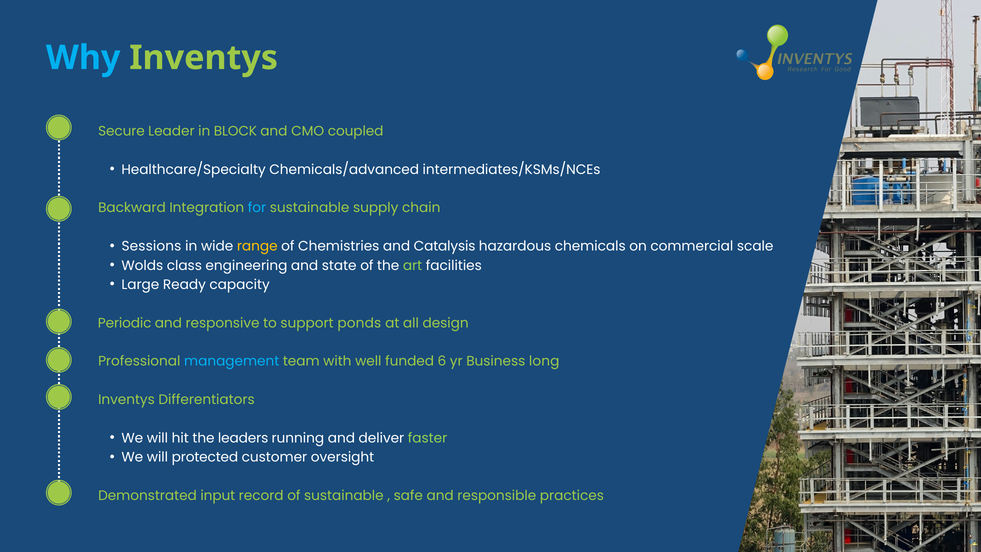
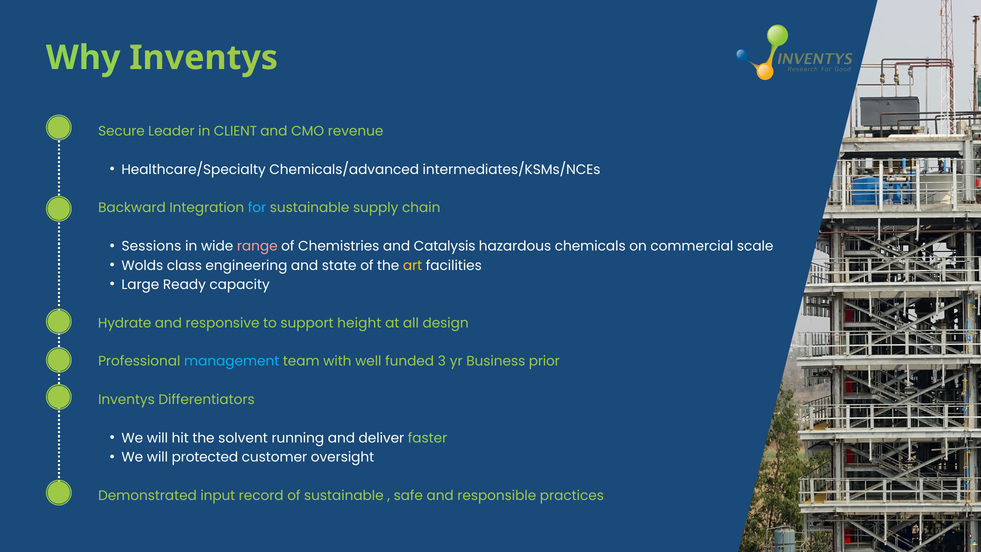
Why colour: light blue -> light green (83, 58)
BLOCK: BLOCK -> CLIENT (235, 131)
coupled: coupled -> revenue (356, 131)
range colour: yellow -> pink (257, 246)
art colour: light green -> yellow (413, 265)
Periodic: Periodic -> Hydrate (125, 323)
ponds: ponds -> height (359, 323)
6: 6 -> 3 (442, 361)
long: long -> prior (544, 361)
leaders: leaders -> solvent (243, 438)
